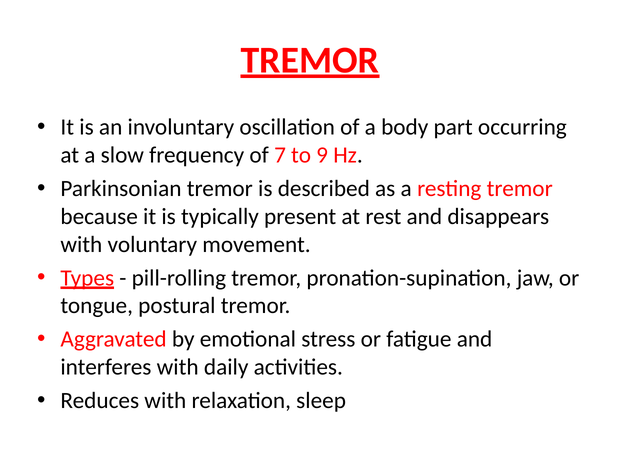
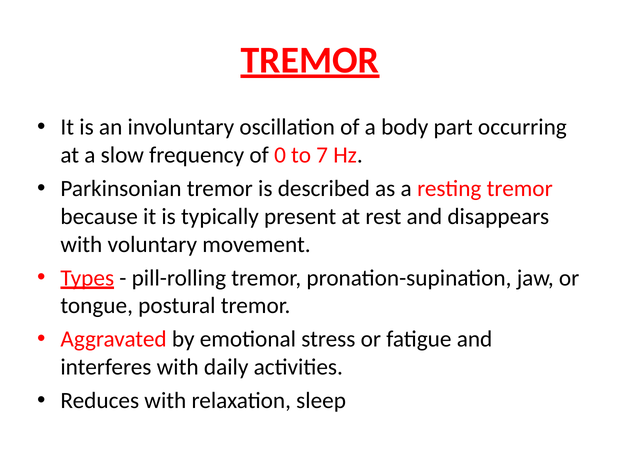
7: 7 -> 0 (280, 155)
9: 9 -> 7 (322, 155)
